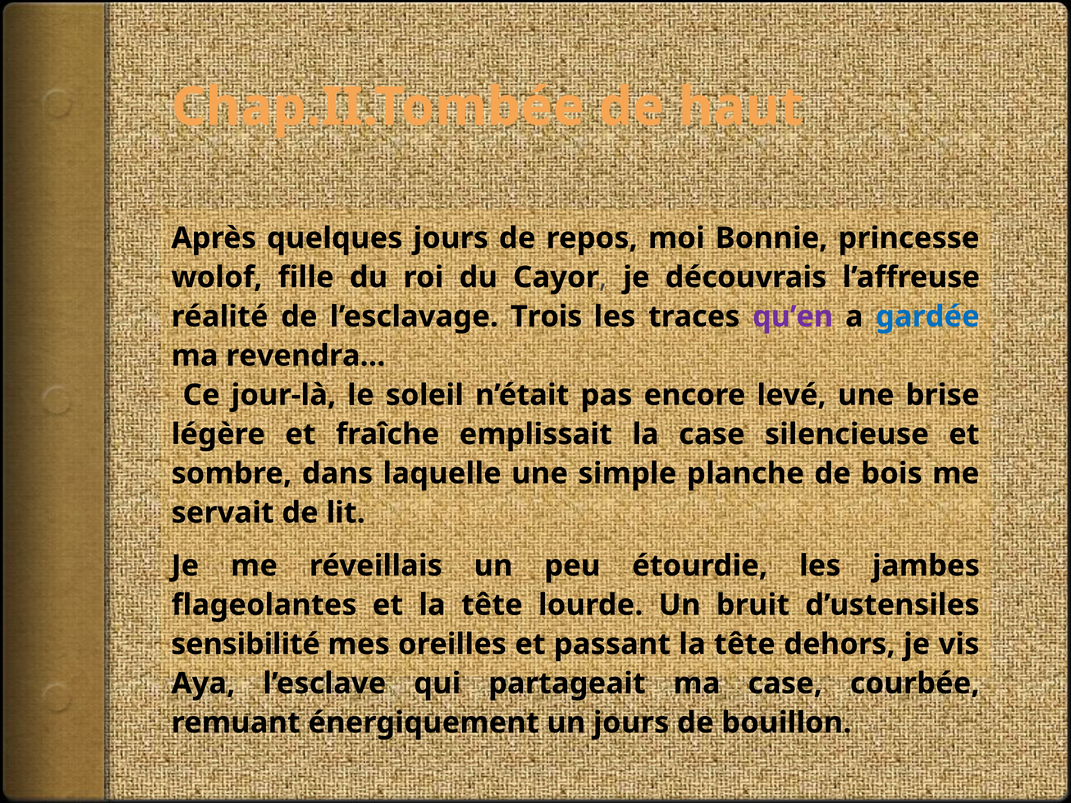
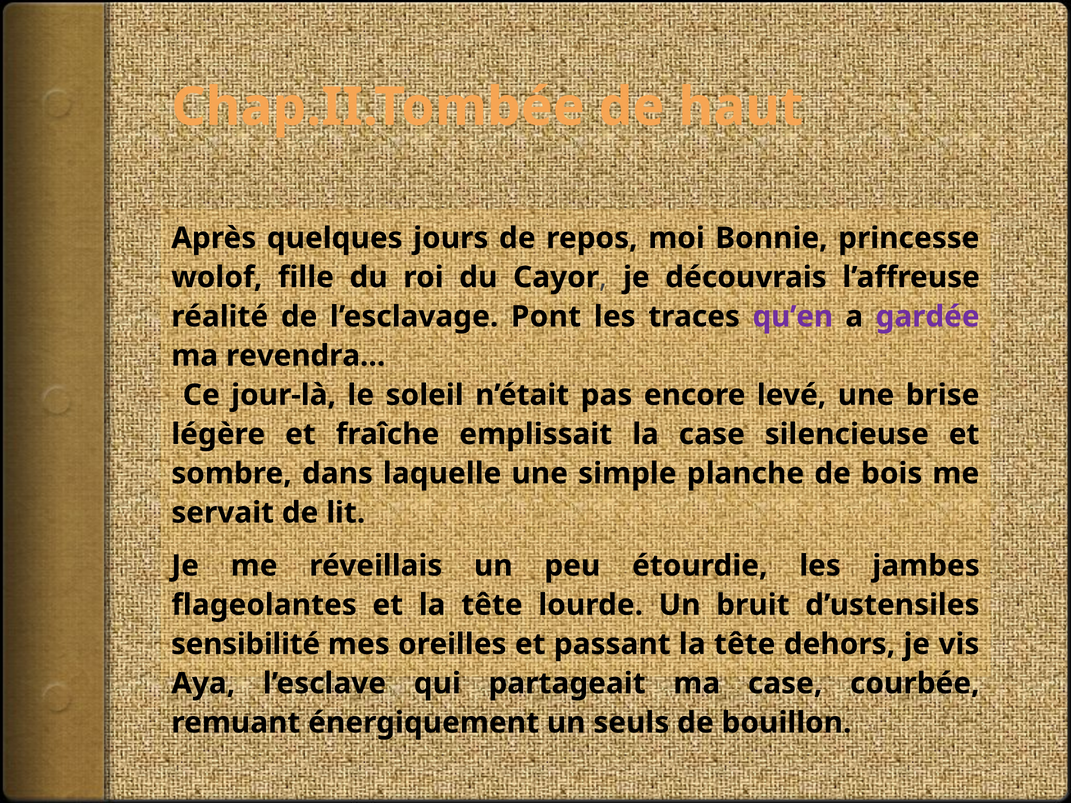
Trois: Trois -> Pont (546, 317)
gardée colour: blue -> purple (928, 317)
un jours: jours -> seuls (631, 723)
